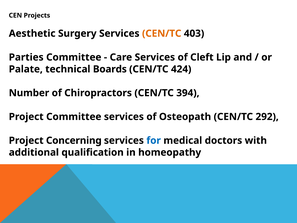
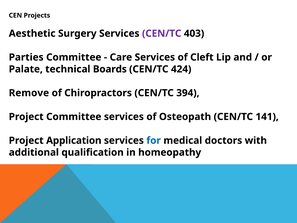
CEN/TC colour: orange -> purple (162, 33)
Number: Number -> Remove (29, 93)
292: 292 -> 141 (267, 117)
Concerning: Concerning -> Application (74, 140)
